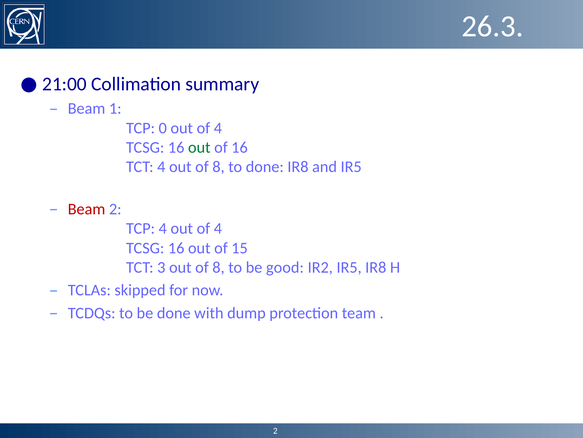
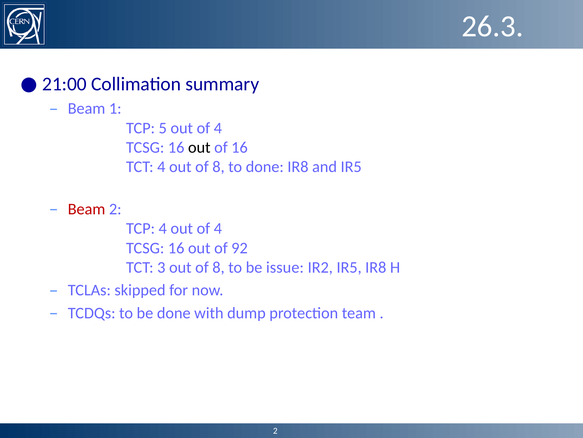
0: 0 -> 5 (163, 128)
out colour: green -> black (199, 147)
15: 15 -> 92 (240, 248)
good: good -> issue (285, 267)
